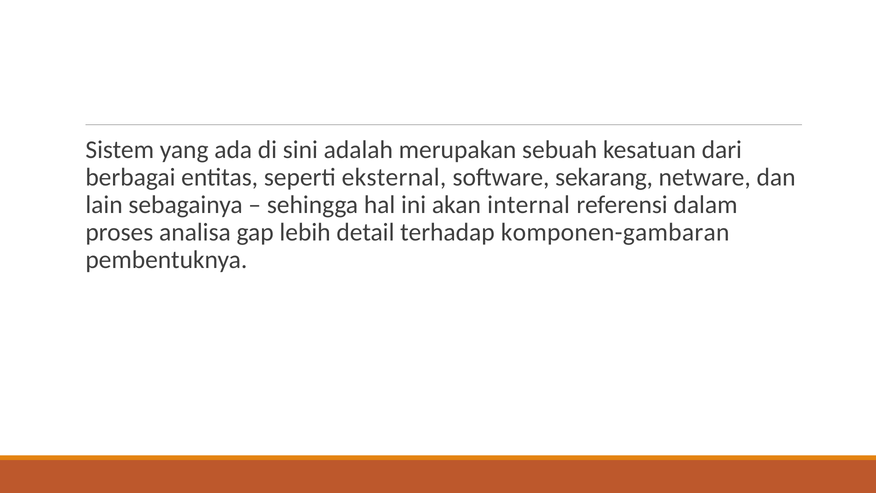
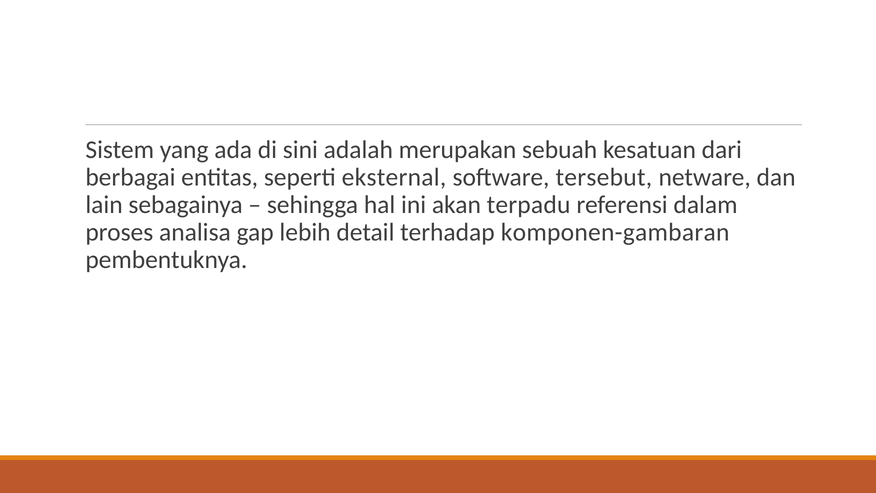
sekarang: sekarang -> tersebut (604, 177)
internal: internal -> terpadu (529, 205)
